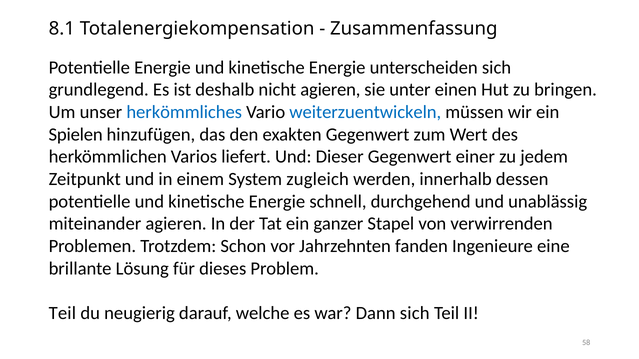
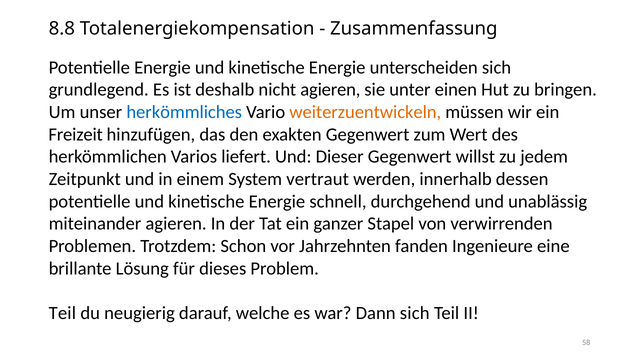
8.1: 8.1 -> 8.8 (62, 29)
weiterzuentwickeln colour: blue -> orange (365, 112)
Spielen: Spielen -> Freizeit (76, 135)
einer: einer -> willst (475, 157)
zugleich: zugleich -> vertraut (318, 179)
